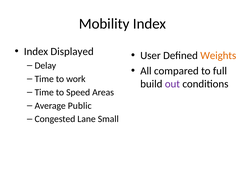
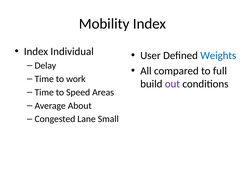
Displayed: Displayed -> Individual (72, 51)
Weights colour: orange -> blue (218, 55)
Public: Public -> About (80, 106)
